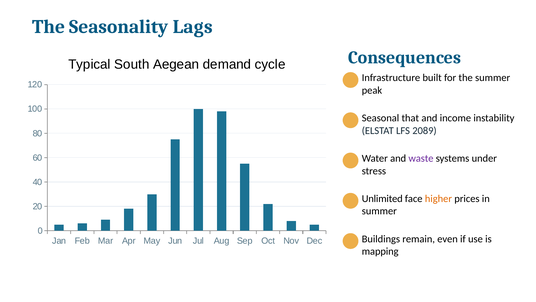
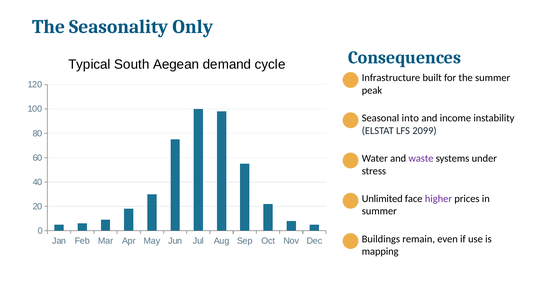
Lags: Lags -> Only (193, 27)
that: that -> into (410, 118)
2089: 2089 -> 2099 (424, 130)
higher colour: orange -> purple (438, 198)
